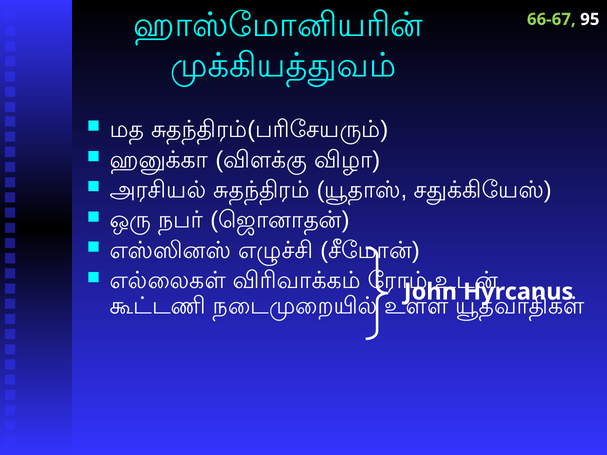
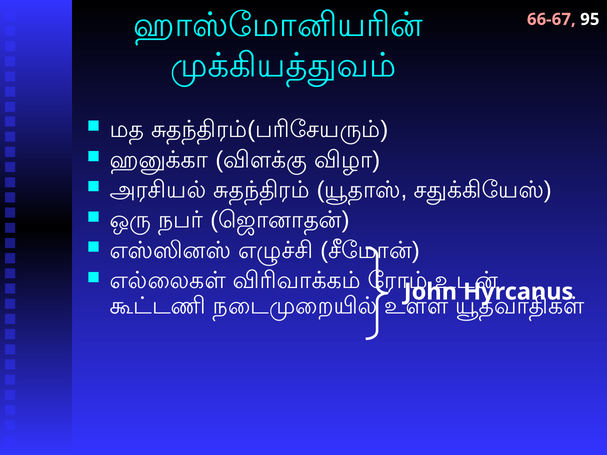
66-67 colour: light green -> pink (551, 19)
